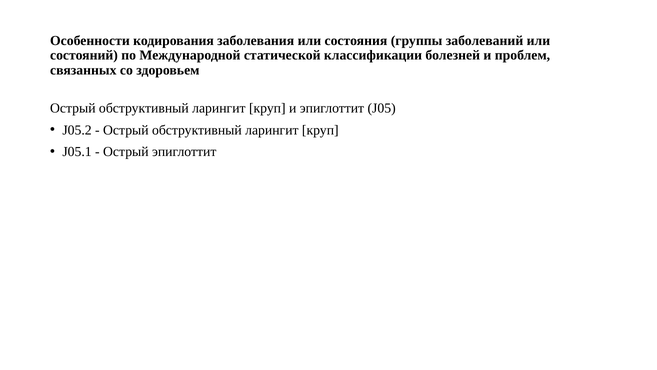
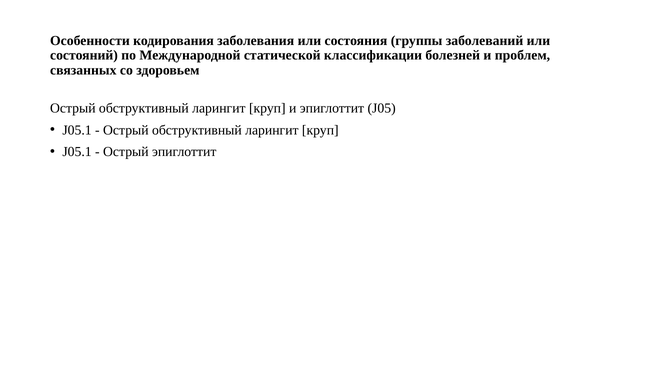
J05.2: J05.2 -> J05.1 (77, 130)
